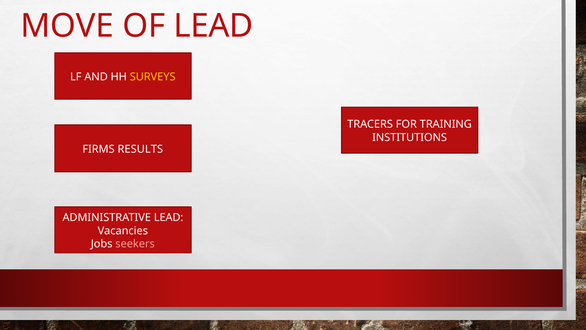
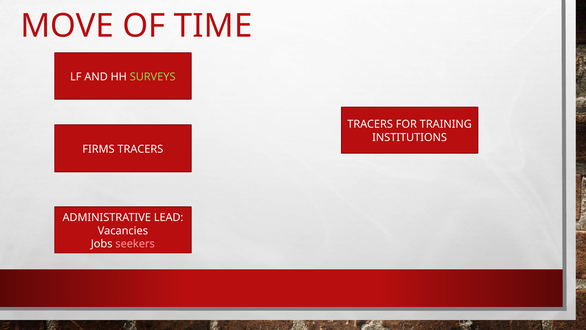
OF LEAD: LEAD -> TIME (213, 26)
SURVEYS colour: yellow -> light green (153, 77)
FIRMS RESULTS: RESULTS -> TRACERS (140, 149)
